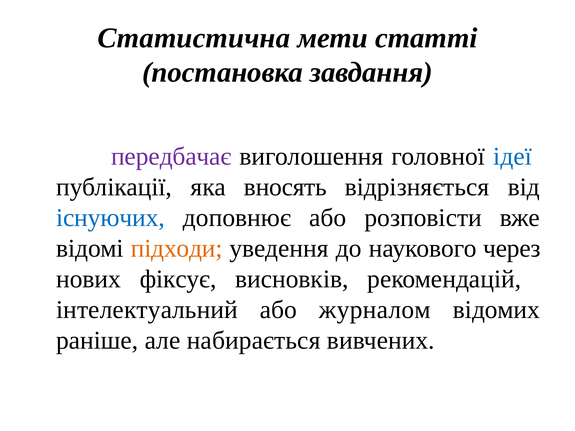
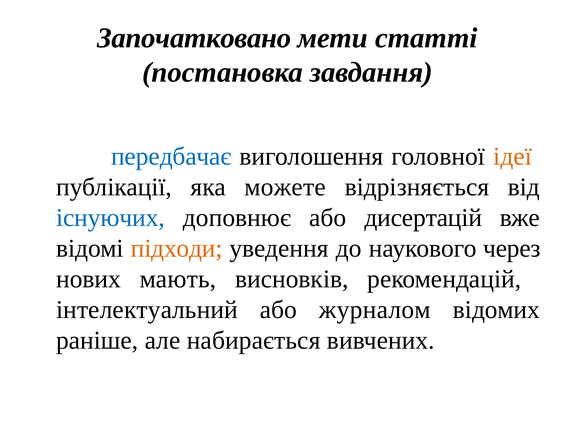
Статистична: Статистична -> Започатковано (194, 38)
передбачає colour: purple -> blue (171, 156)
ідеї colour: blue -> orange (513, 156)
вносять: вносять -> можете (285, 187)
розповісти: розповісти -> дисертацій (423, 218)
фіксує: фіксує -> мають (178, 279)
